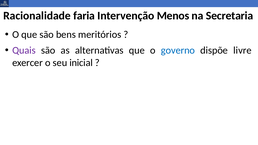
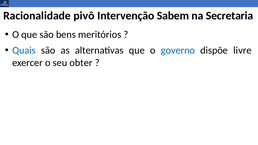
faria: faria -> pivô (84, 16)
Menos: Menos -> Sabem (173, 16)
Quais colour: purple -> blue (24, 50)
inicial: inicial -> obter (81, 63)
